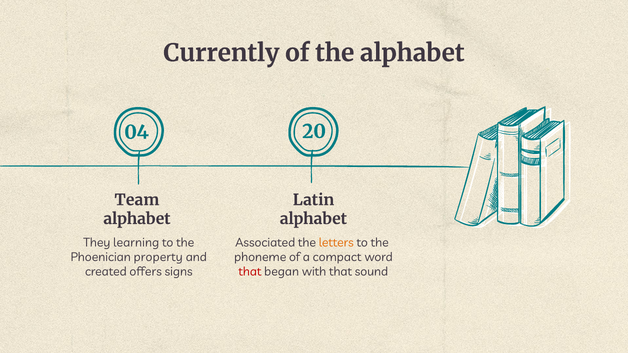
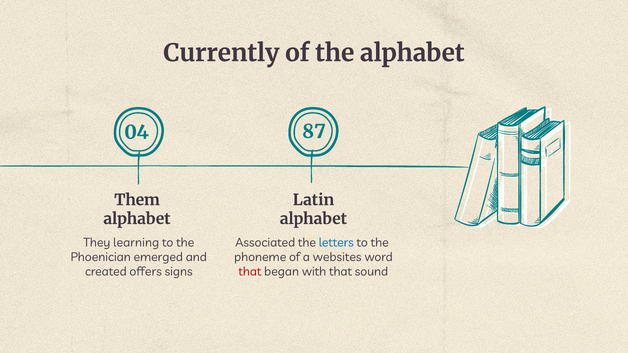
20: 20 -> 87 (314, 132)
Team: Team -> Them (137, 200)
letters colour: orange -> blue (336, 243)
property: property -> emerged (158, 257)
compact: compact -> websites (337, 257)
